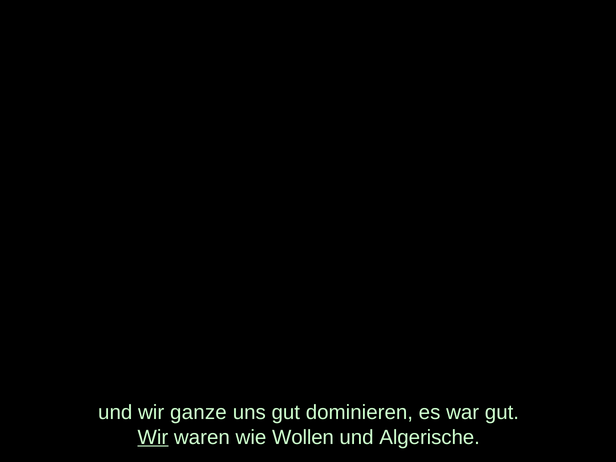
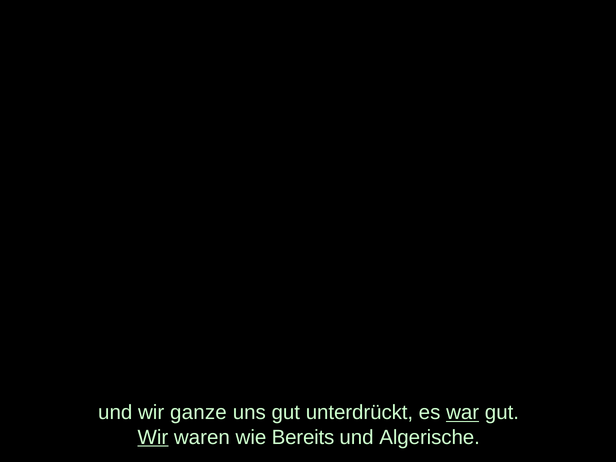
dominieren: dominieren -> unterdrückt (359, 413)
war underline: none -> present (463, 413)
Wollen: Wollen -> Bereits (303, 437)
